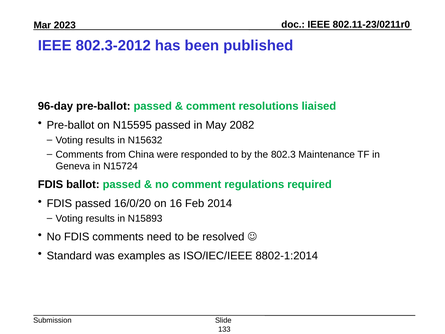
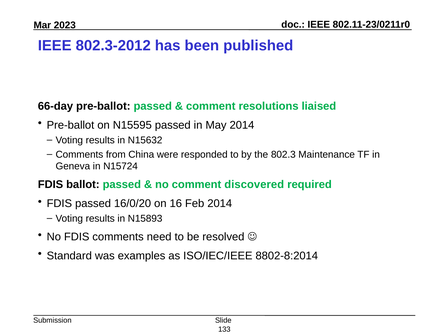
96-day: 96-day -> 66-day (55, 106)
May 2082: 2082 -> 2014 (242, 125)
regulations: regulations -> discovered (254, 184)
8802-1:2014: 8802-1:2014 -> 8802-8:2014 (287, 256)
